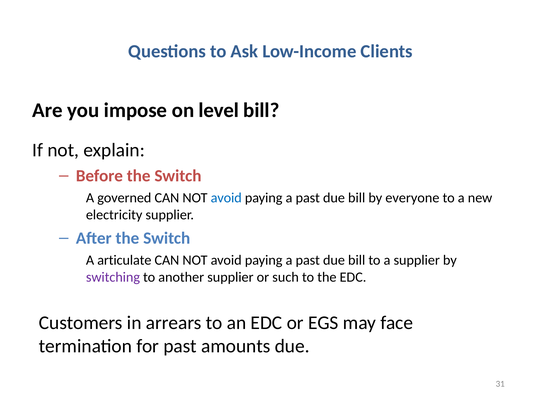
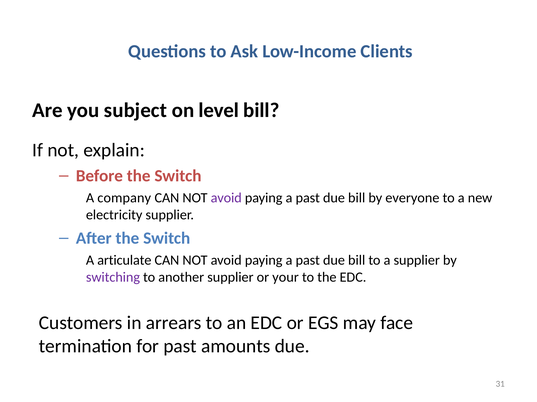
impose: impose -> subject (136, 111)
governed: governed -> company (124, 198)
avoid colour: blue -> purple (226, 198)
such: such -> your (286, 278)
